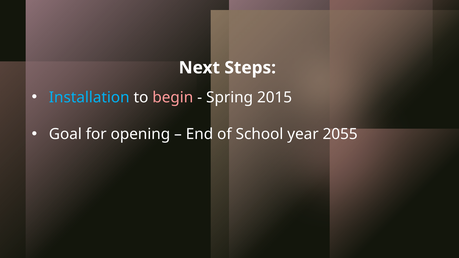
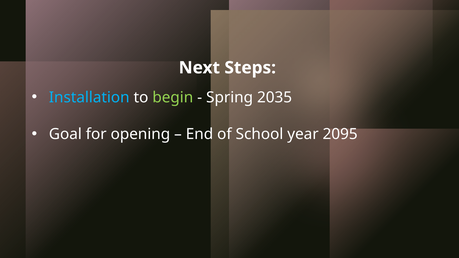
begin colour: pink -> light green (173, 97)
2015: 2015 -> 2035 (275, 97)
2055: 2055 -> 2095 (340, 134)
